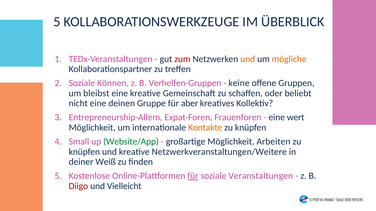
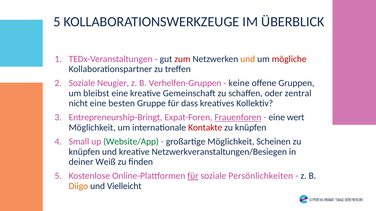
mögliche colour: orange -> red (289, 59)
Können: Können -> Neugier (113, 83)
beliebt: beliebt -> zentral (298, 93)
deinen: deinen -> besten (122, 104)
aber: aber -> dass (190, 104)
Entrepreneurship-Allem: Entrepreneurship-Allem -> Entrepreneurship-Bringt (116, 118)
Frauenforen underline: none -> present (238, 118)
Kontakte colour: orange -> red (205, 128)
Arbeiten: Arbeiten -> Scheinen (274, 142)
Netzwerkveranstaltungen/Weitere: Netzwerkveranstaltungen/Weitere -> Netzwerkveranstaltungen/Besiegen (219, 152)
Veranstaltungen: Veranstaltungen -> Persönlichkeiten (261, 176)
Diigo colour: red -> orange (78, 186)
